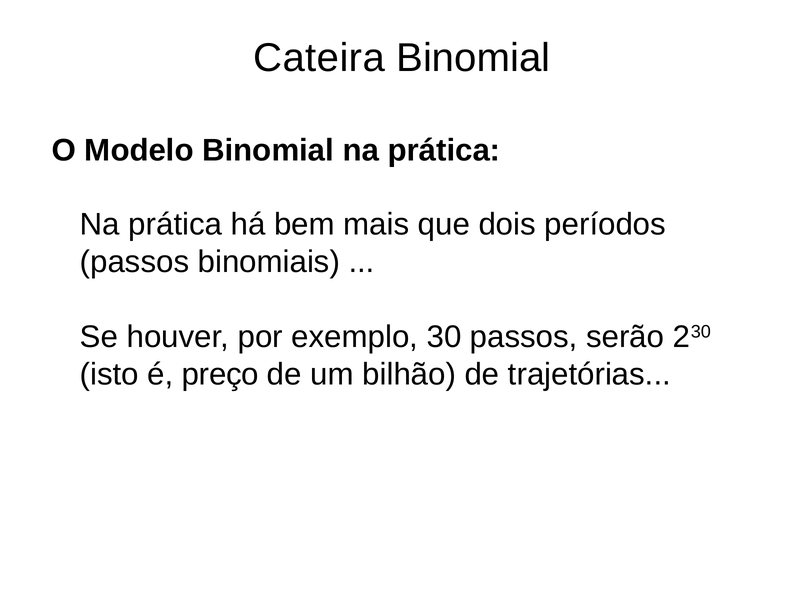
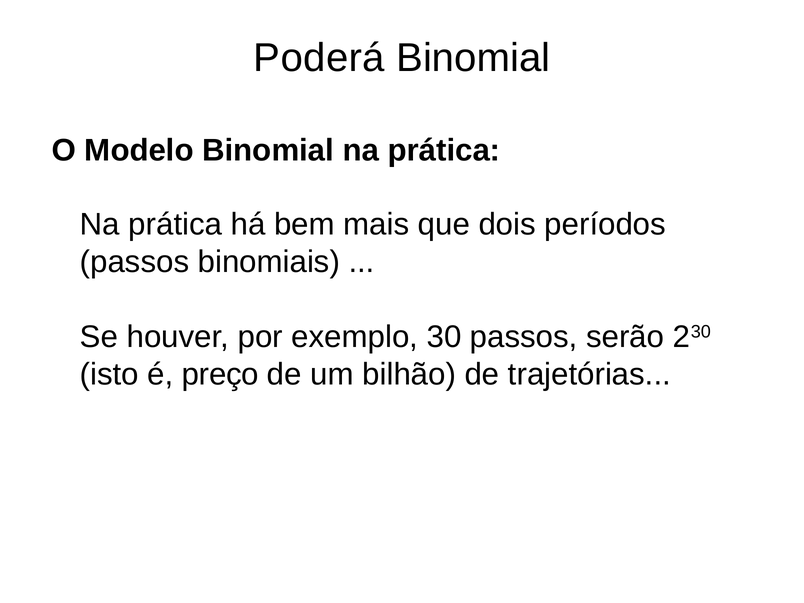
Cateira: Cateira -> Poderá (319, 58)
